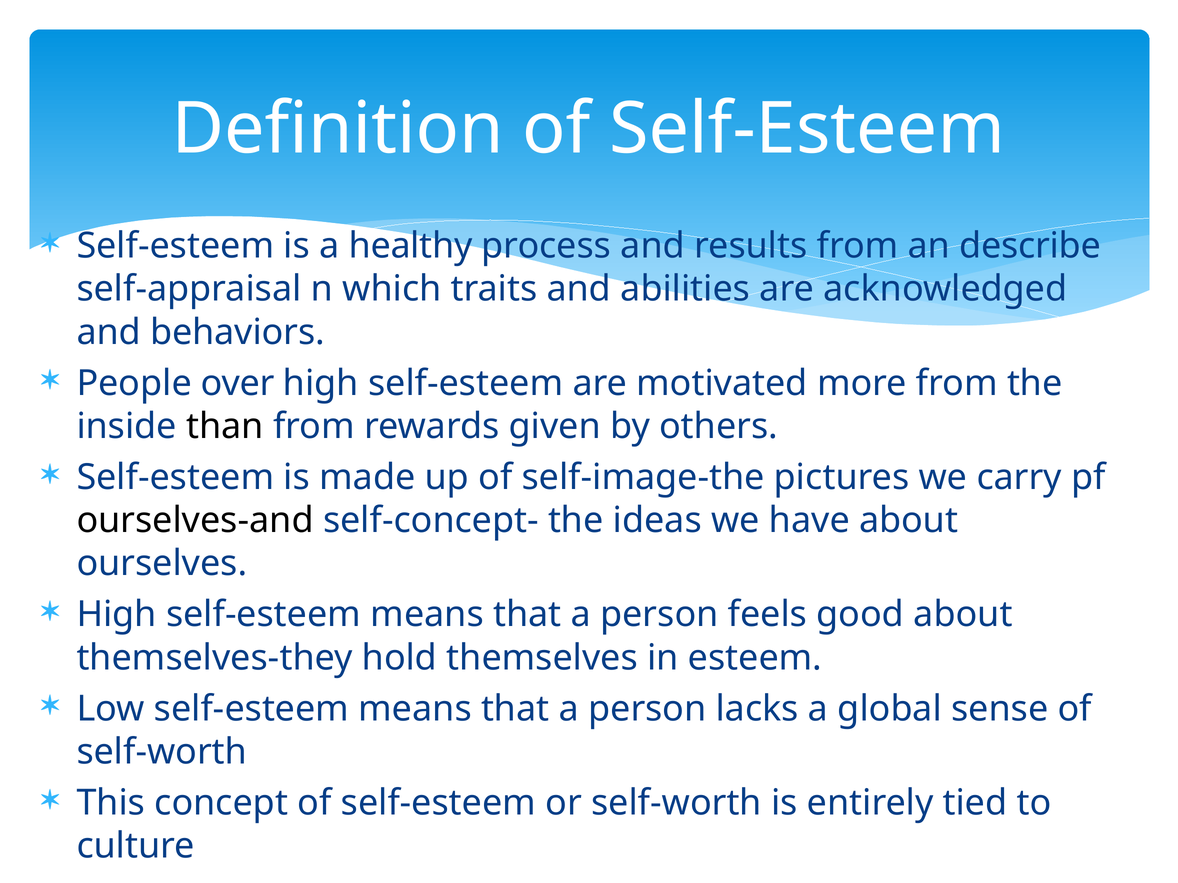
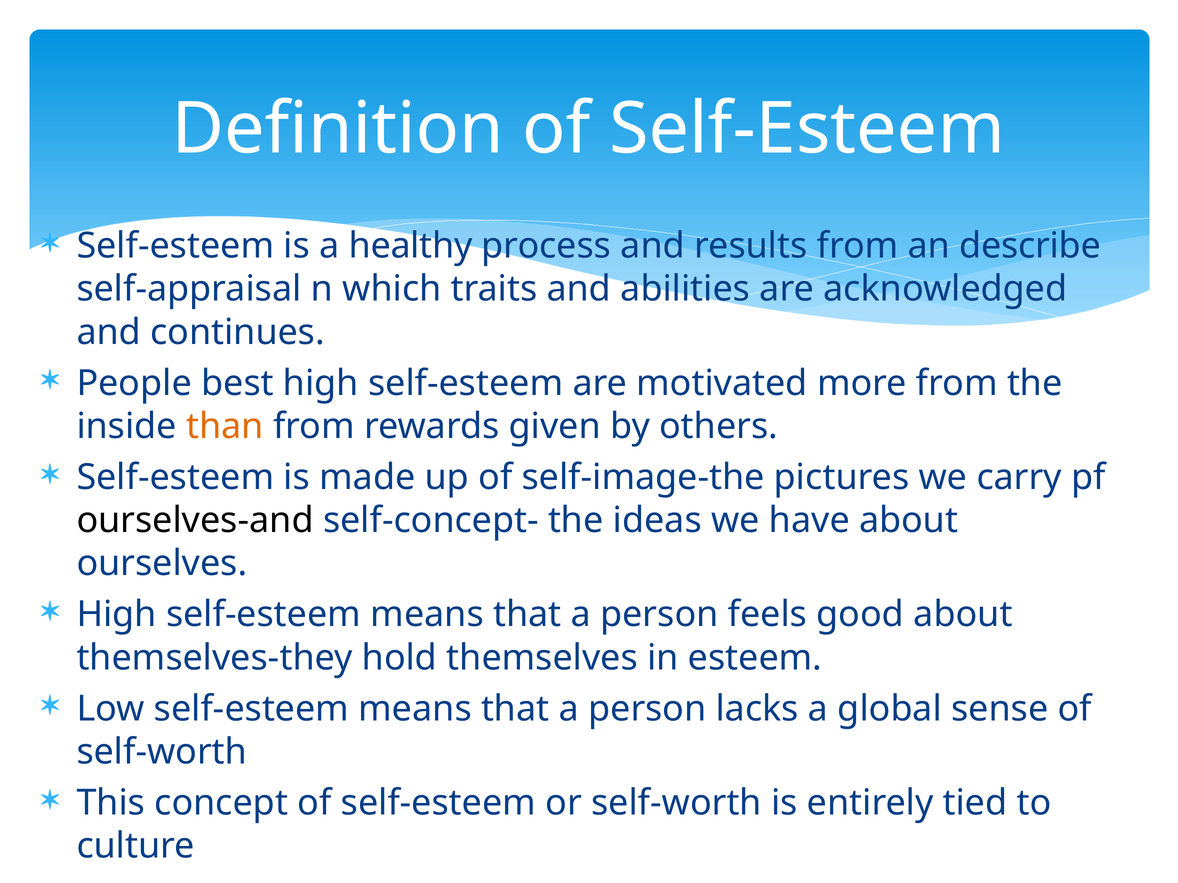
behaviors: behaviors -> continues (237, 332)
over: over -> best (237, 383)
than colour: black -> orange (225, 427)
